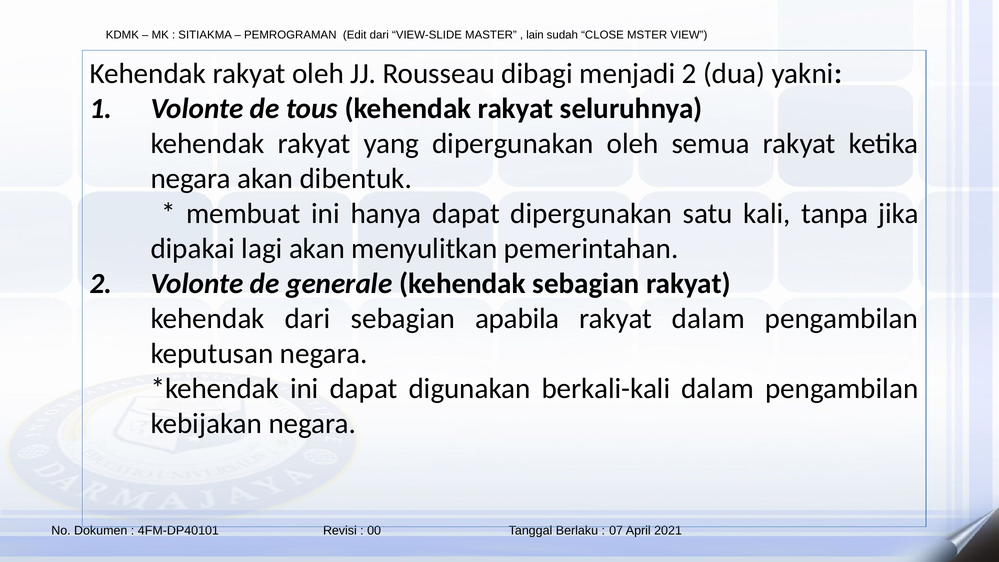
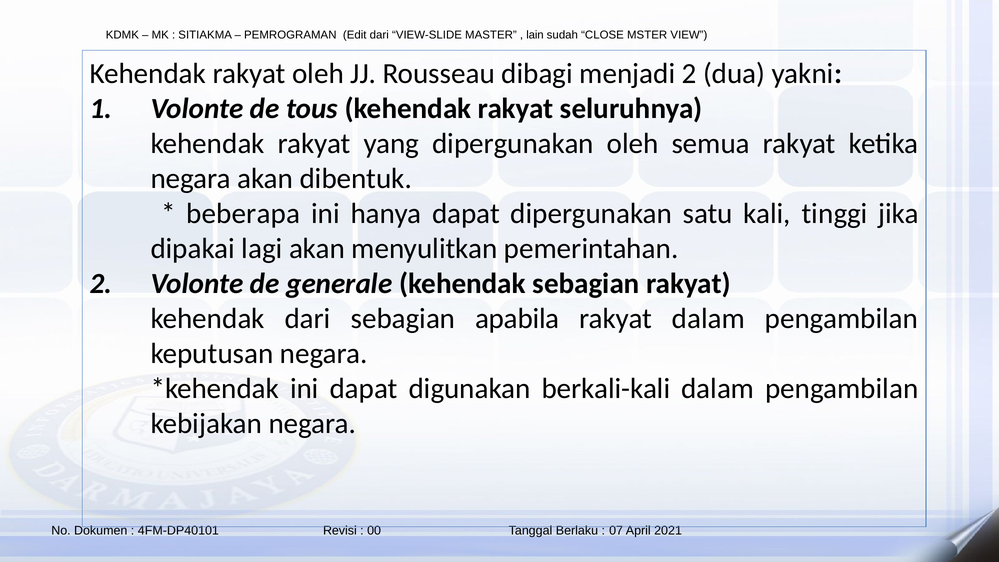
membuat: membuat -> beberapa (243, 213)
tanpa: tanpa -> tinggi (835, 213)
